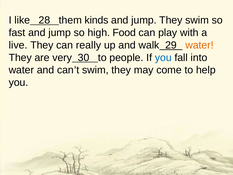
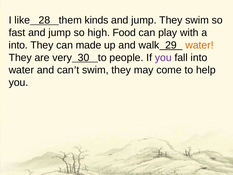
live: live -> into (18, 45)
really: really -> made (89, 45)
you colour: blue -> purple (163, 58)
